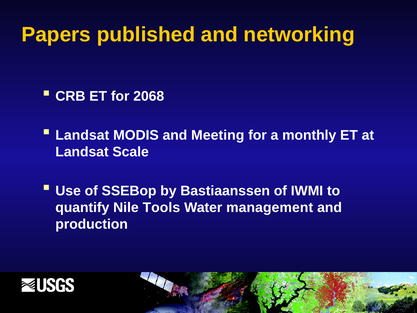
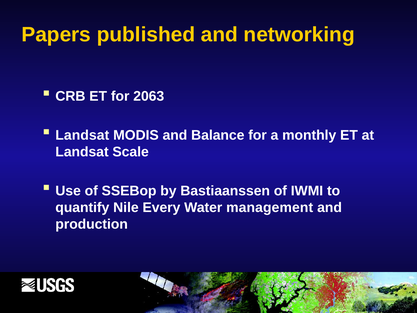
2068: 2068 -> 2063 (149, 96)
Meeting: Meeting -> Balance (218, 135)
Tools: Tools -> Every (161, 207)
